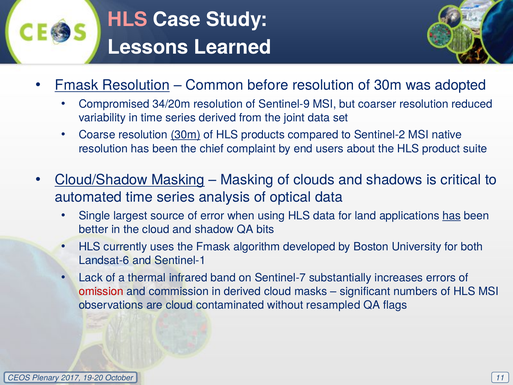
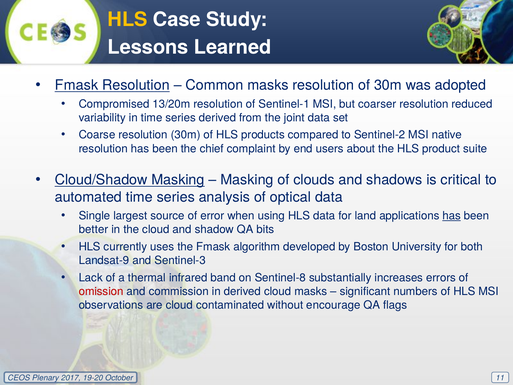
HLS colour: pink -> yellow (128, 20)
Common before: before -> masks (268, 85)
34/20m: 34/20m -> 13/20m (171, 104)
Sentinel-9: Sentinel-9 -> Sentinel-1 (284, 104)
30m underline: present -> none (186, 135)
Landsat-6: Landsat-6 -> Landsat-9 (104, 260)
Sentinel-1: Sentinel-1 -> Sentinel-3 (180, 260)
Sentinel-7: Sentinel-7 -> Sentinel-8 (280, 277)
resampled: resampled -> encourage (333, 305)
